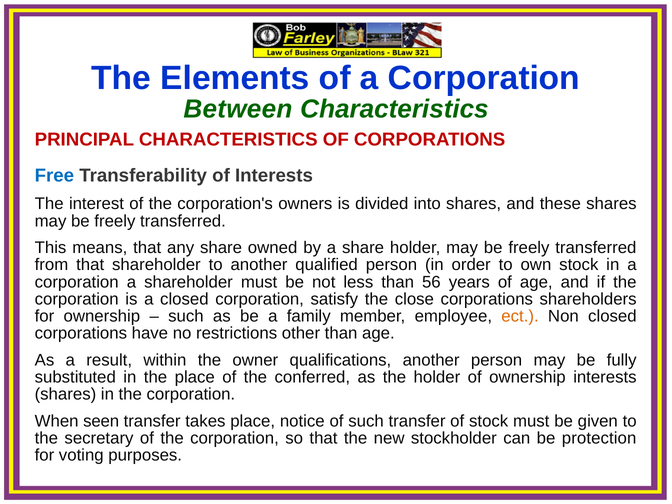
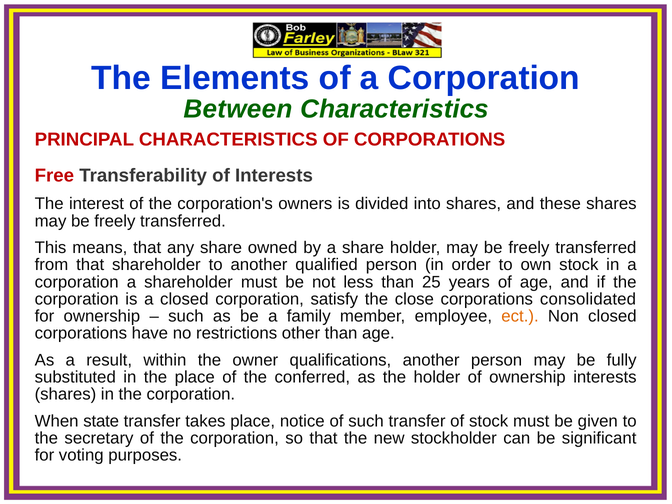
Free colour: blue -> red (54, 176)
56: 56 -> 25 (431, 282)
shareholders: shareholders -> consolidated (588, 299)
seen: seen -> state (101, 421)
protection: protection -> significant (599, 438)
